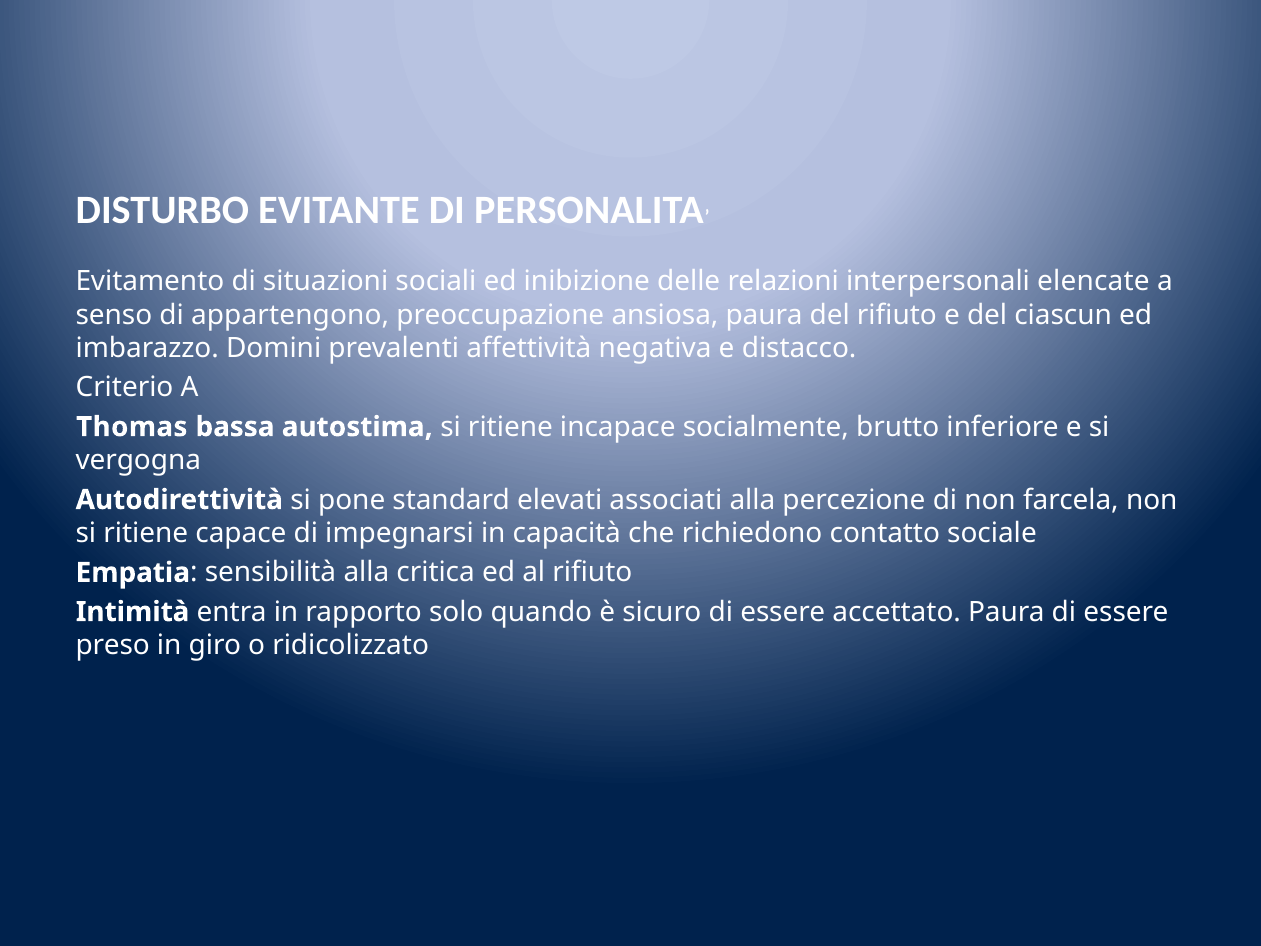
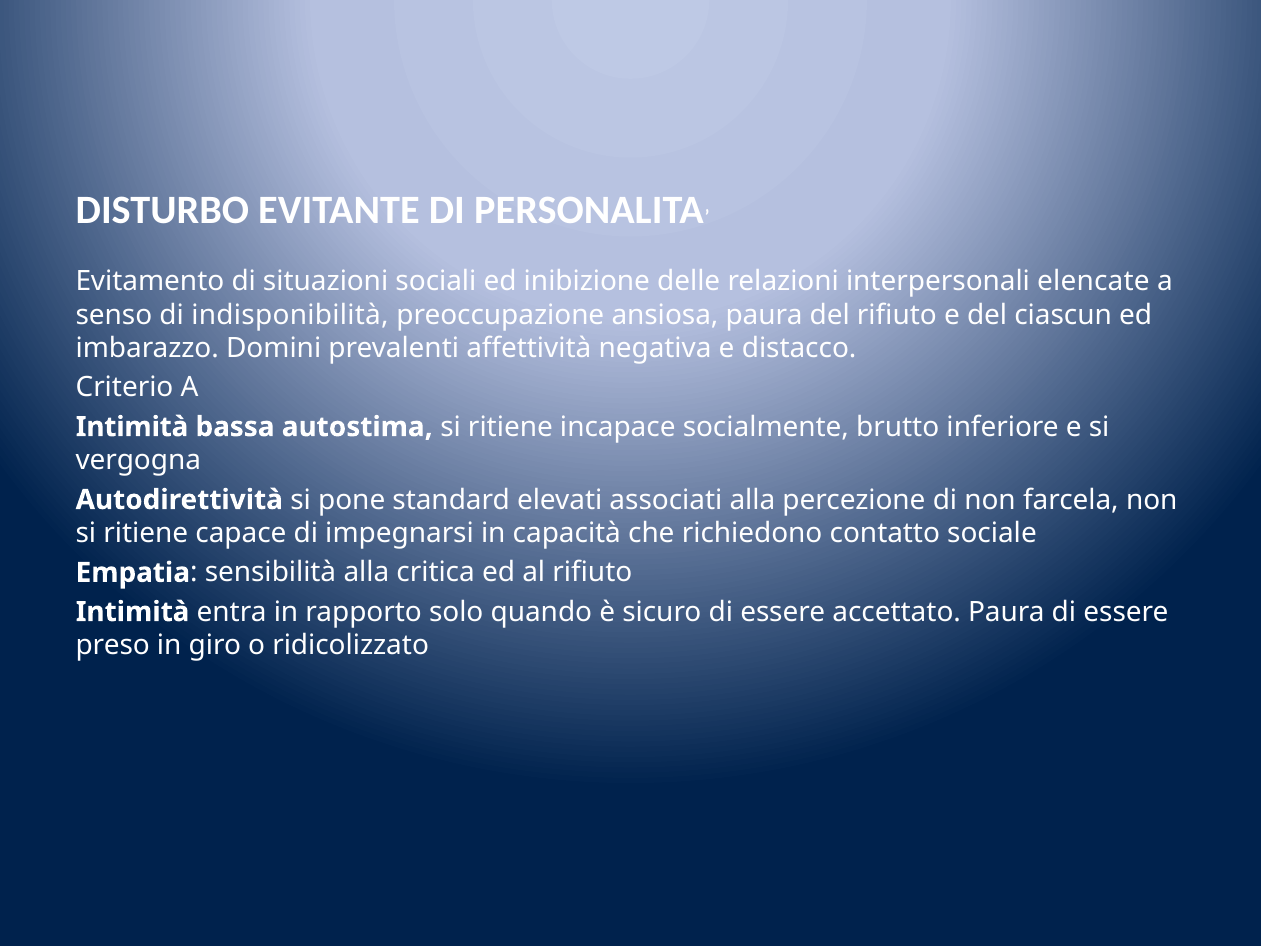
appartengono: appartengono -> indisponibilità (290, 315)
Thomas: Thomas -> Intimità (132, 427)
